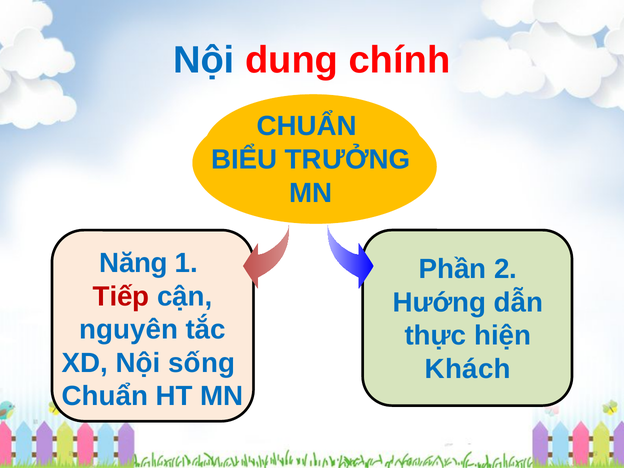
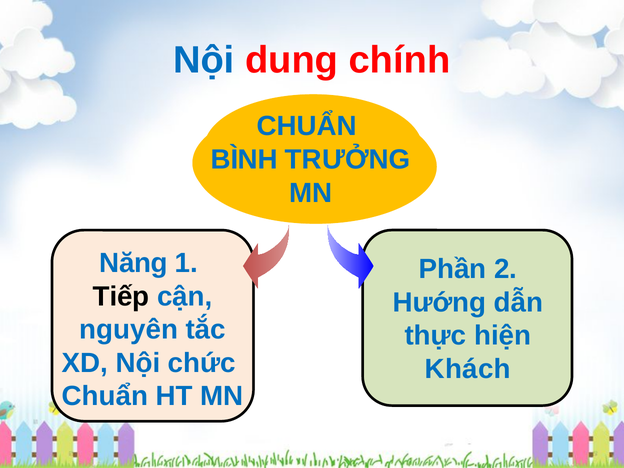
BIỂU: BIỂU -> BÌNH (244, 160)
Tiếp colour: red -> black (121, 296)
sống: sống -> chức (202, 363)
